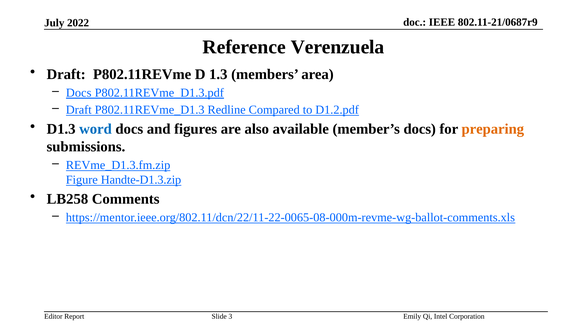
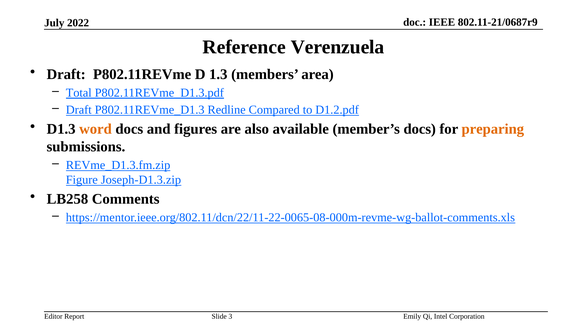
Docs: Docs -> Total (79, 93)
word colour: blue -> orange (96, 129)
Handte-D1.3.zip: Handte-D1.3.zip -> Joseph-D1.3.zip (141, 180)
